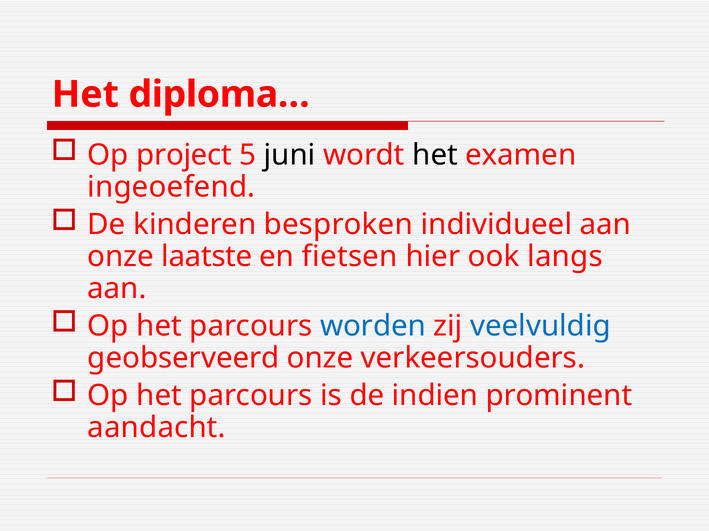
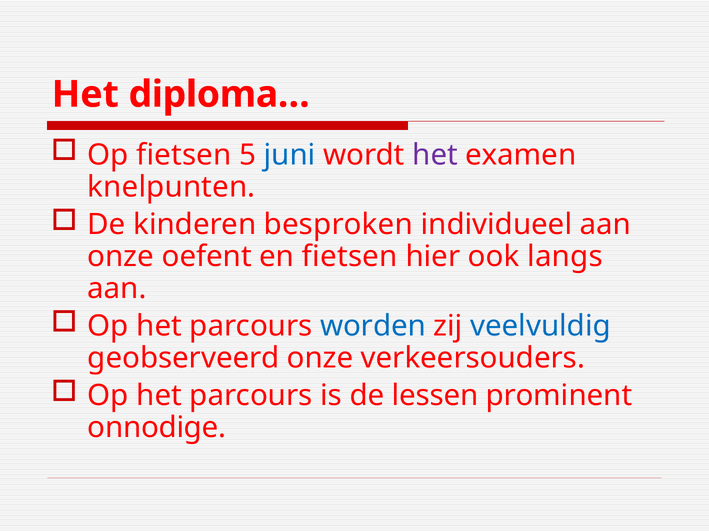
Op project: project -> fietsen (184, 155)
juni colour: black -> blue (290, 155)
het colour: black -> purple (435, 155)
ingeoefend: ingeoefend -> knelpunten (171, 187)
laatste: laatste -> oefent (207, 257)
indien: indien -> lessen (435, 396)
aandacht: aandacht -> onnodige (157, 428)
